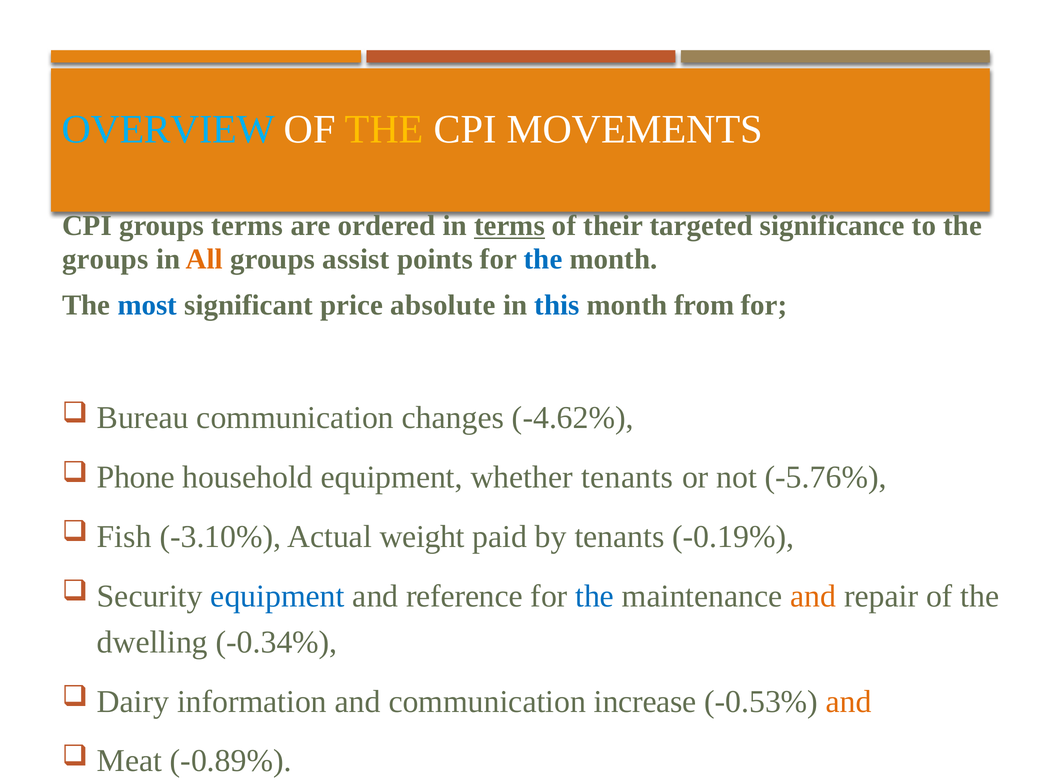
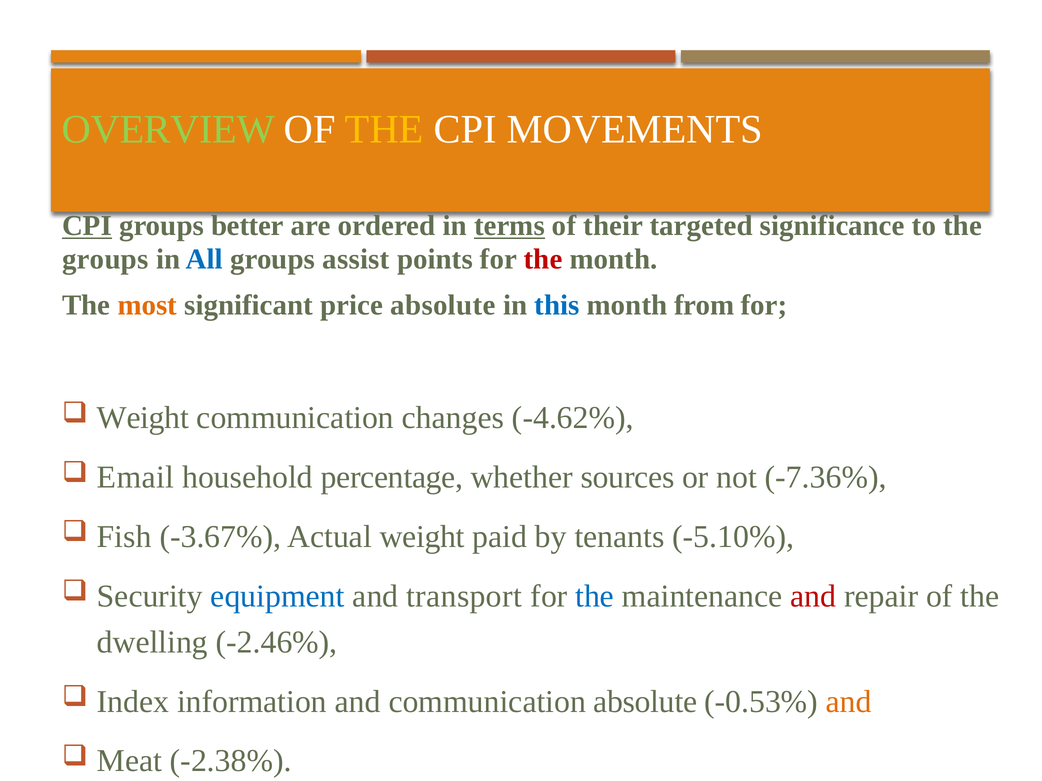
OVERVIEW colour: light blue -> light green (168, 130)
CPI underline: none -> present (87, 226)
groups terms: terms -> better (247, 226)
All colour: orange -> blue (204, 259)
the colour: blue -> red (543, 259)
most colour: blue -> orange (147, 306)
Bureau: Bureau -> Weight (143, 418)
Phone: Phone -> Email (136, 478)
household equipment: equipment -> percentage (392, 478)
whether tenants: tenants -> sources (628, 478)
-5.76%: -5.76% -> -7.36% (826, 478)
-3.10%: -3.10% -> -3.67% (220, 537)
-0.19%: -0.19% -> -5.10% (733, 537)
reference: reference -> transport (464, 597)
and colour: orange -> red (813, 597)
-0.34%: -0.34% -> -2.46% (277, 642)
Dairy: Dairy -> Index (133, 702)
communication increase: increase -> absolute (645, 702)
-0.89%: -0.89% -> -2.38% (231, 761)
